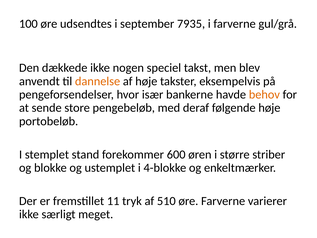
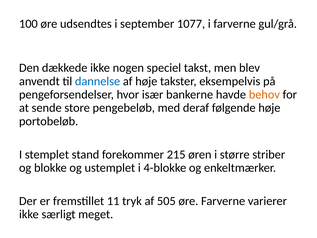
7935: 7935 -> 1077 (191, 24)
dannelse colour: orange -> blue (98, 81)
600: 600 -> 215 (176, 154)
510: 510 -> 505 (166, 201)
